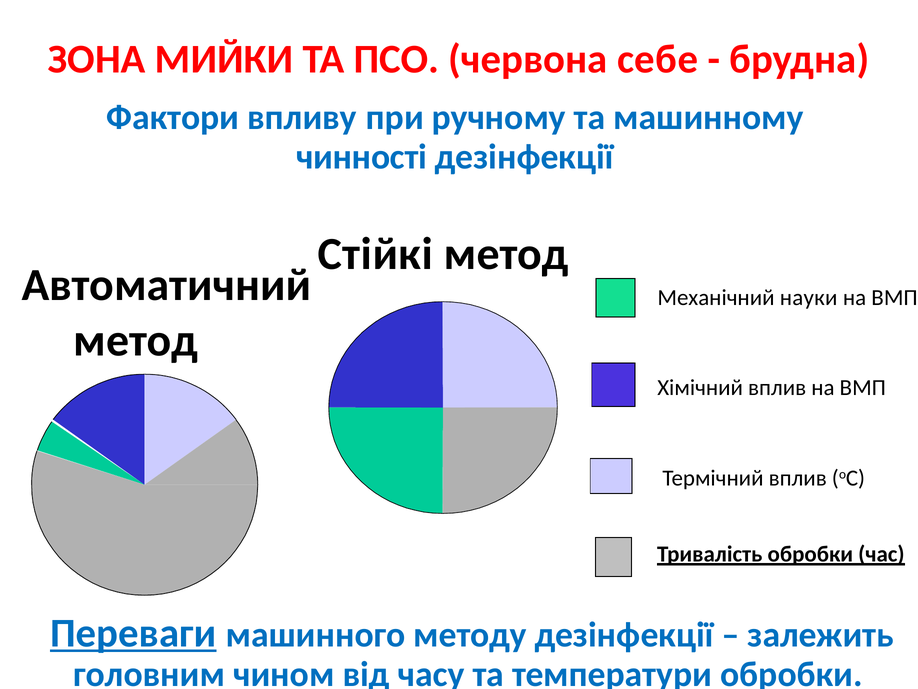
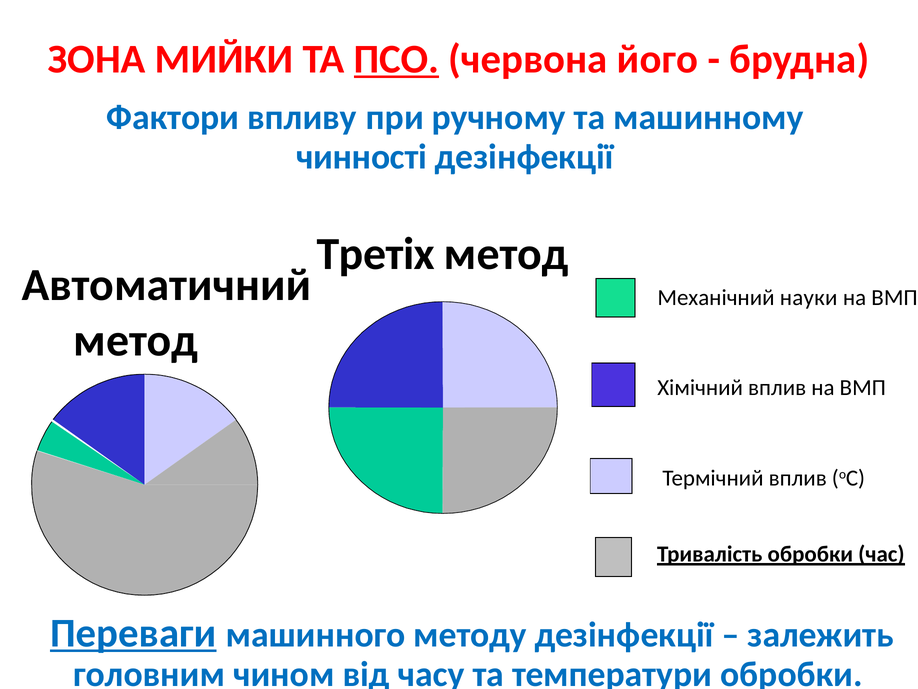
ПСО underline: none -> present (396, 59)
себе: себе -> його (658, 59)
Стійкі: Стійкі -> Третіх (376, 254)
